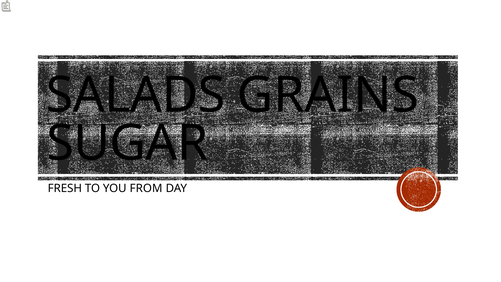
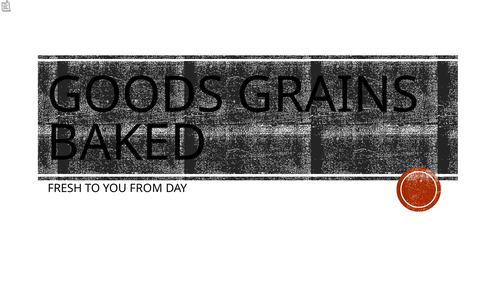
SALADS: SALADS -> GOODS (136, 95)
SUGAR: SUGAR -> BAKED (127, 143)
